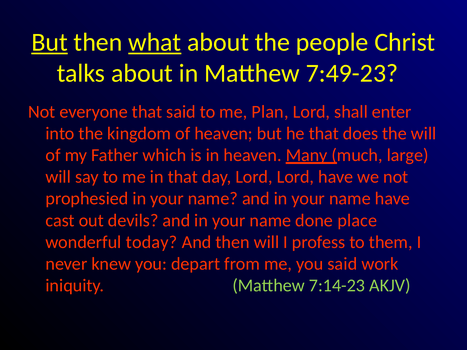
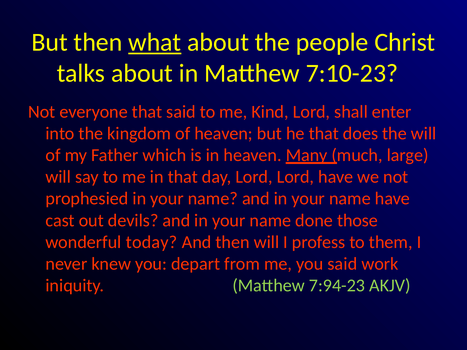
But underline: present -> none (50, 42)
7:49-23: 7:49-23 -> 7:10-23 (352, 73)
Plan: Plan -> Kind (270, 112)
place: place -> those (357, 221)
7:14-23: 7:14-23 -> 7:94-23 (337, 286)
